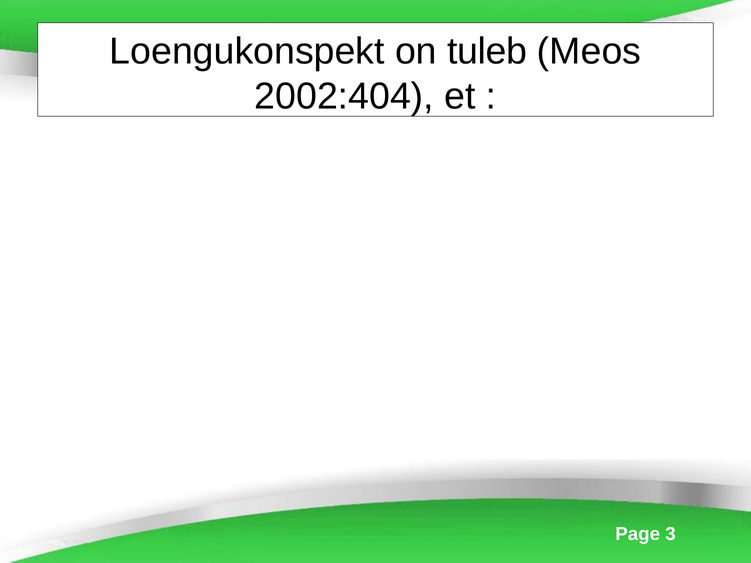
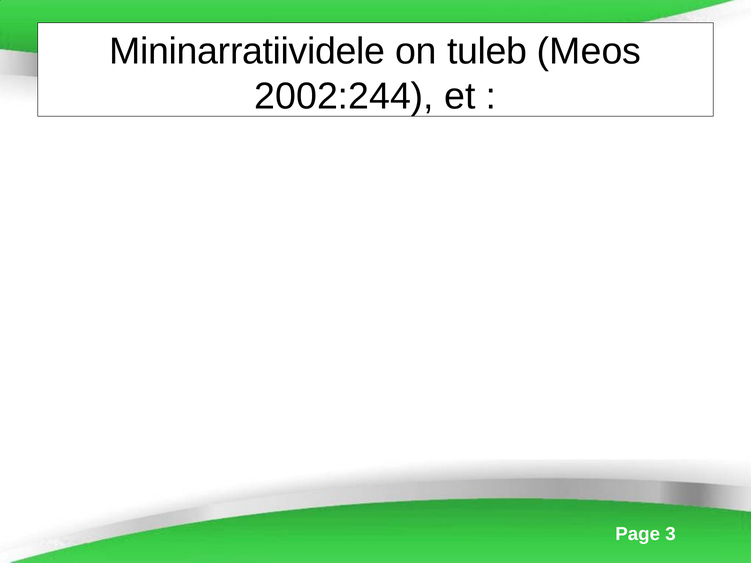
Loengukonspekt: Loengukonspekt -> Mininarratiividele (247, 51)
2002:404: 2002:404 -> 2002:244 (344, 97)
